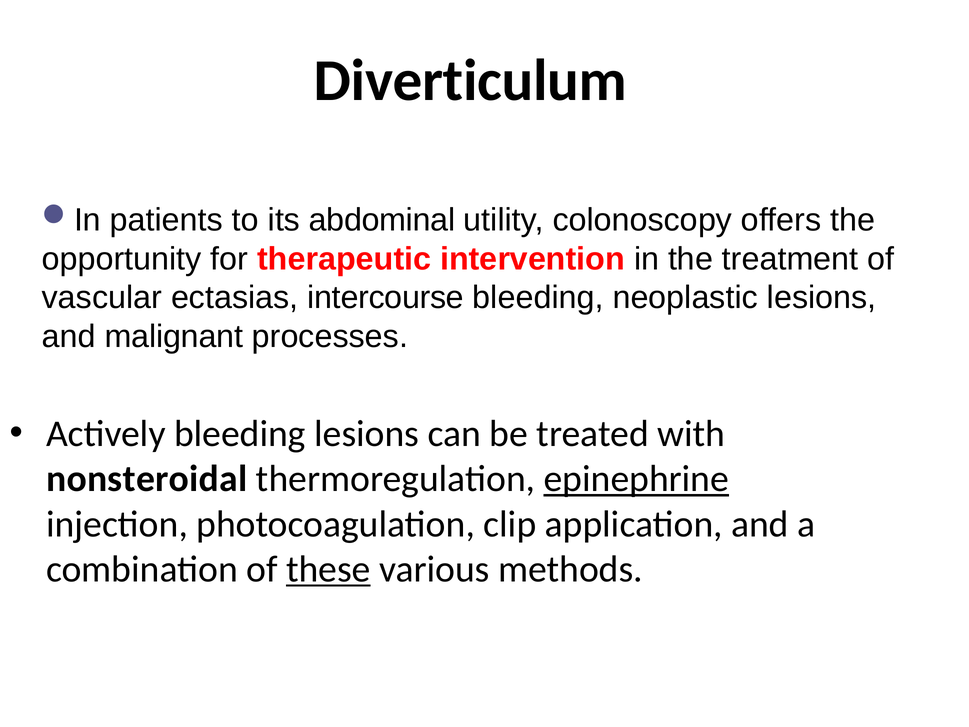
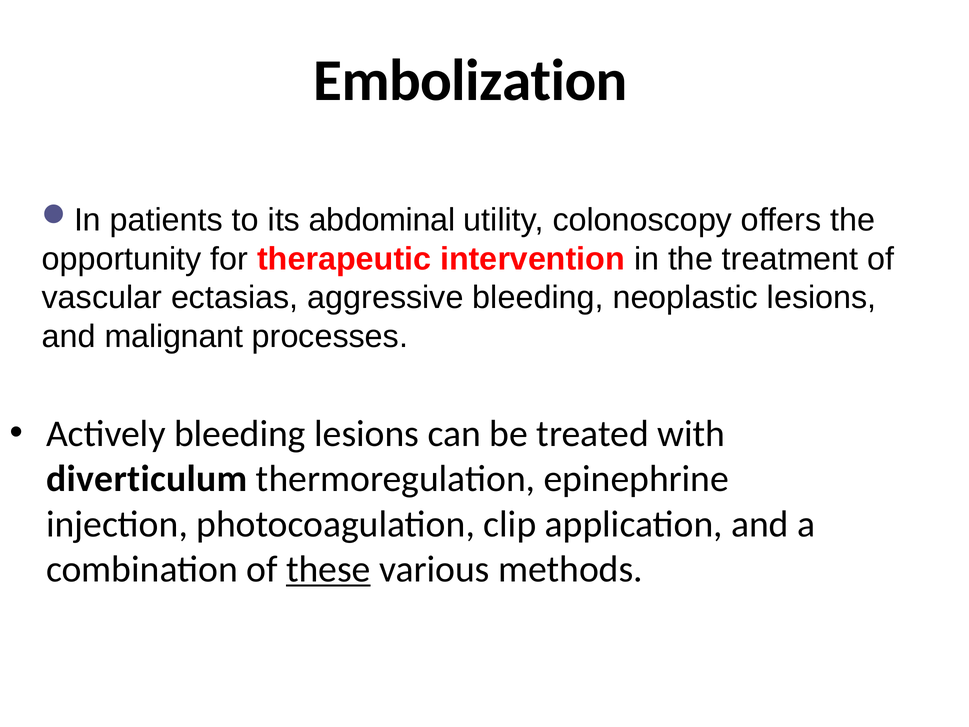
Diverticulum: Diverticulum -> Embolization (470, 81)
intercourse: intercourse -> aggressive (386, 298)
nonsteroidal: nonsteroidal -> diverticulum (147, 479)
epinephrine underline: present -> none (636, 479)
